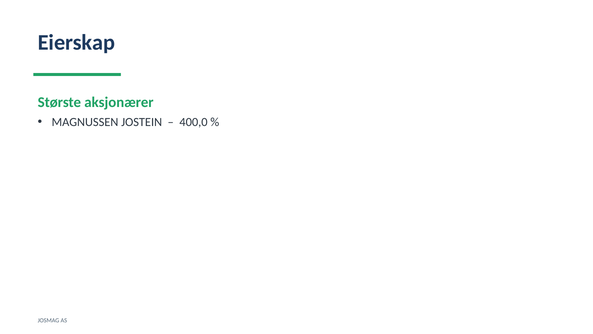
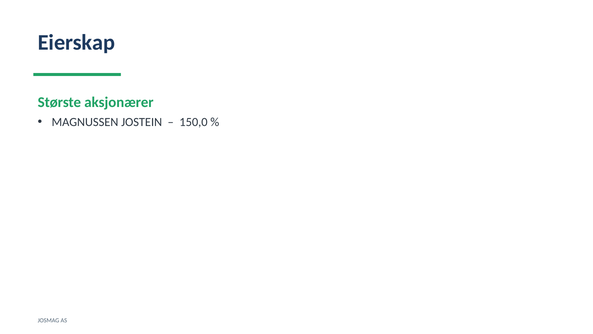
400,0: 400,0 -> 150,0 (193, 122)
